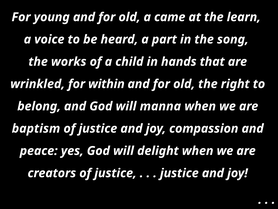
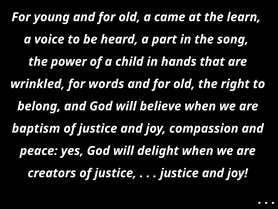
works: works -> power (69, 62)
within: within -> words (106, 84)
manna: manna -> believe (160, 106)
